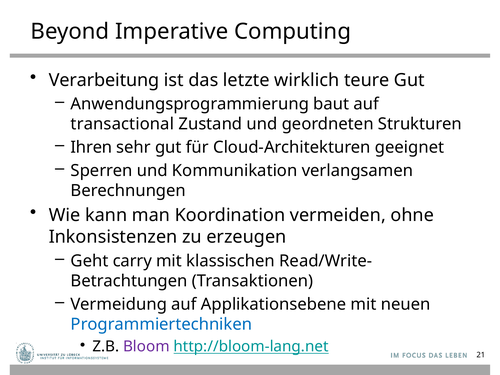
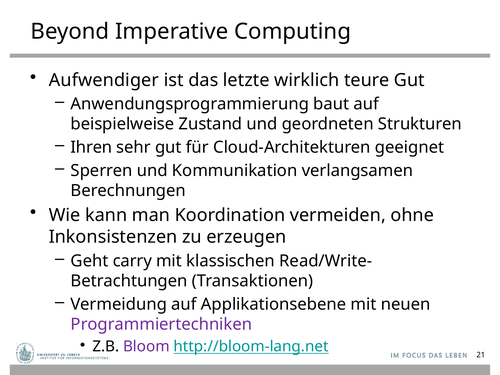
Verarbeitung: Verarbeitung -> Aufwendiger (104, 80)
transactional: transactional -> beispielweise (122, 124)
Programmiertechniken colour: blue -> purple (161, 324)
